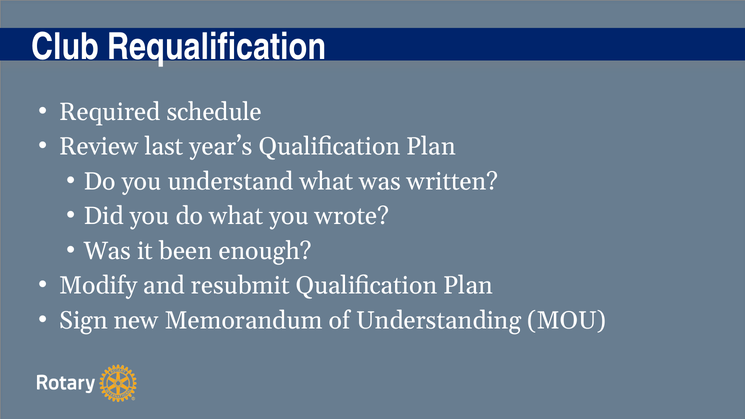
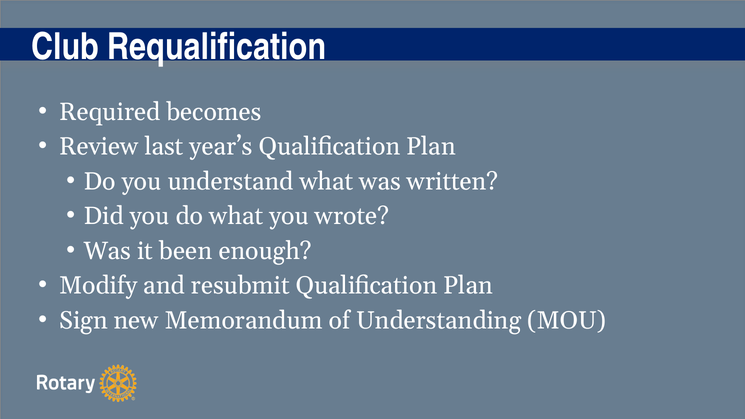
schedule: schedule -> becomes (214, 112)
